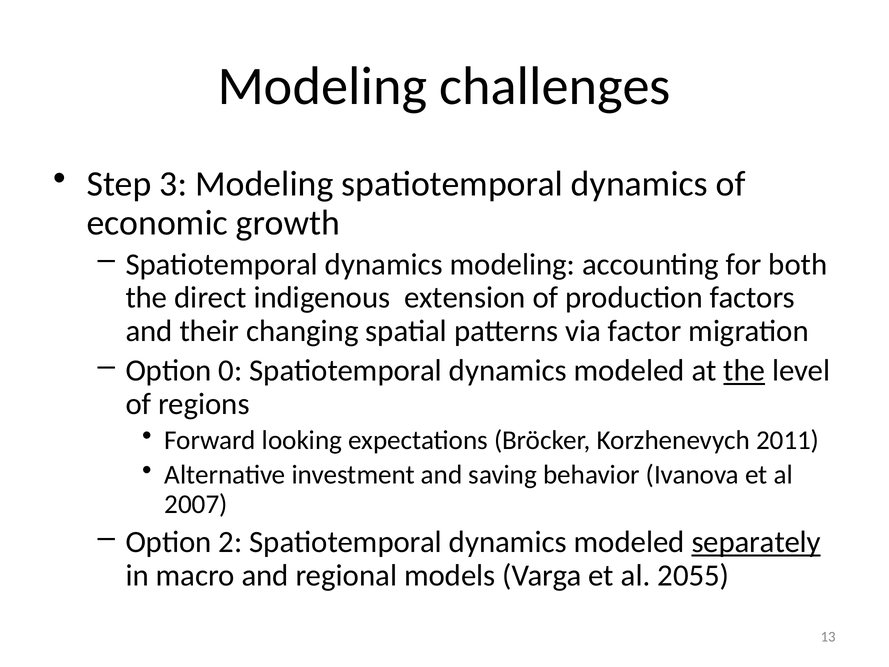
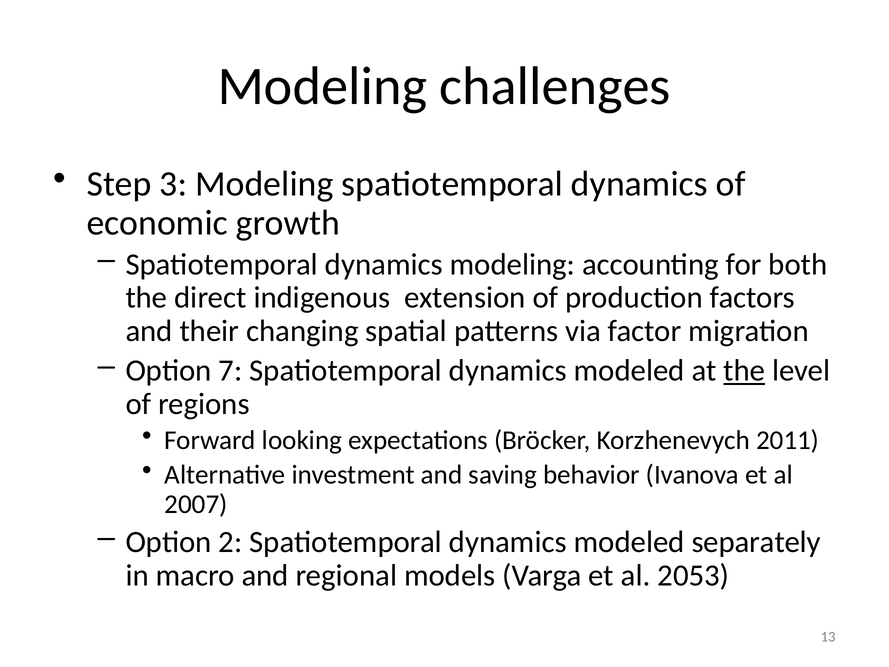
0: 0 -> 7 (230, 370)
separately underline: present -> none (756, 542)
2055: 2055 -> 2053 (693, 575)
